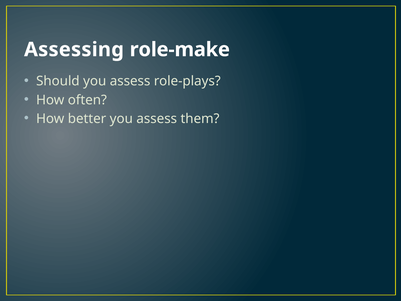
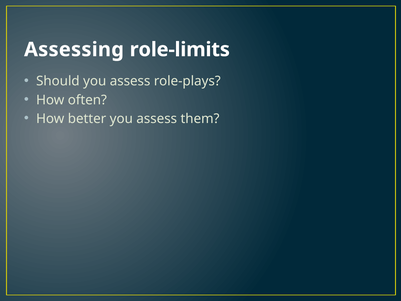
role-make: role-make -> role-limits (180, 50)
